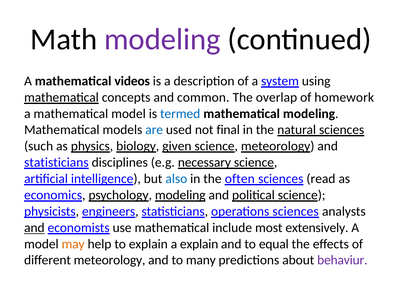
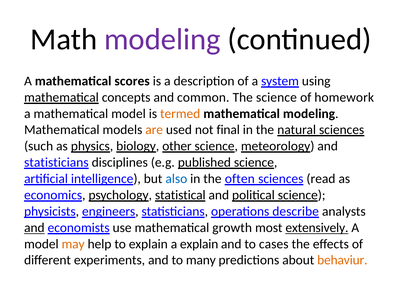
videos: videos -> scores (132, 81)
The overlap: overlap -> science (276, 98)
termed colour: blue -> orange (180, 114)
are colour: blue -> orange (154, 130)
given: given -> other (177, 146)
necessary: necessary -> published (204, 163)
psychology modeling: modeling -> statistical (180, 196)
operations sciences: sciences -> describe (296, 212)
include: include -> growth (232, 228)
extensively underline: none -> present (317, 228)
equal: equal -> cases (274, 245)
different meteorology: meteorology -> experiments (110, 261)
behaviur colour: purple -> orange (342, 261)
